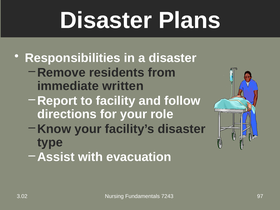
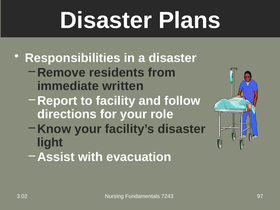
type: type -> light (50, 142)
